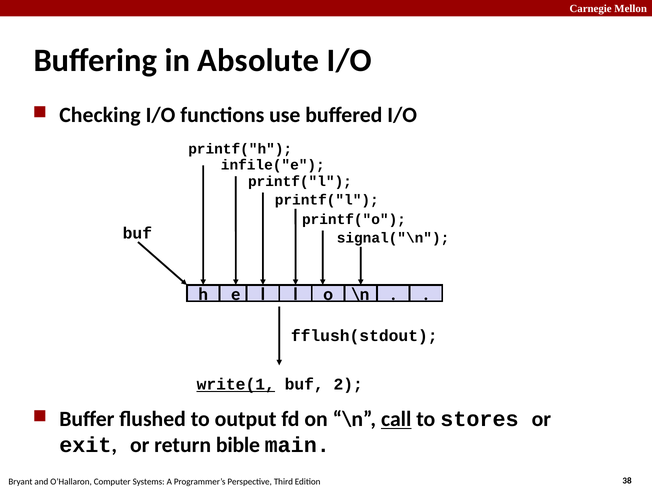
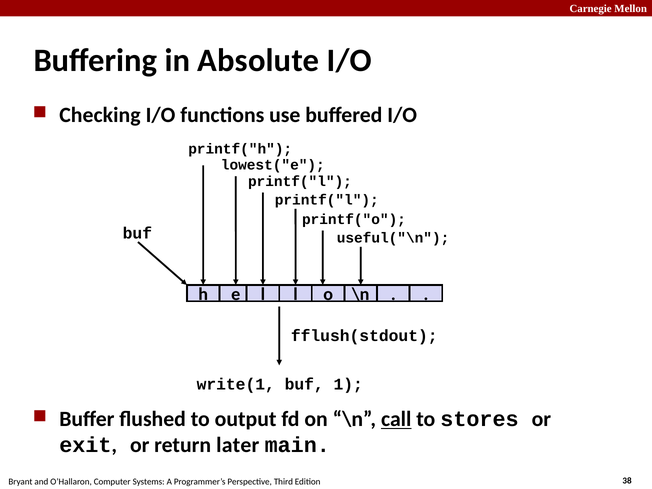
infile("e: infile("e -> lowest("e (273, 165)
signal("\n: signal("\n -> useful("\n (393, 238)
write(1 underline: present -> none (236, 385)
2: 2 -> 1 (348, 385)
bible: bible -> later (238, 445)
